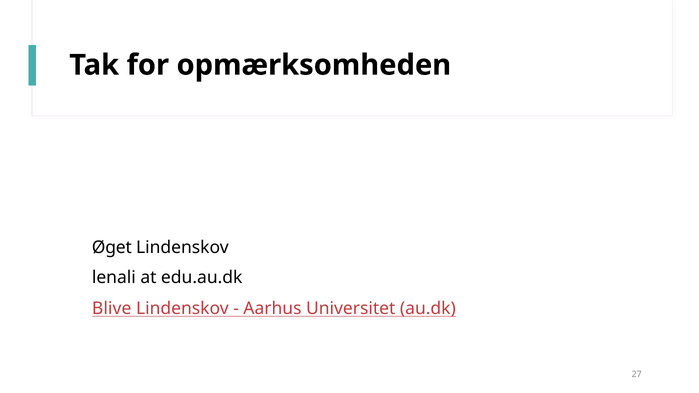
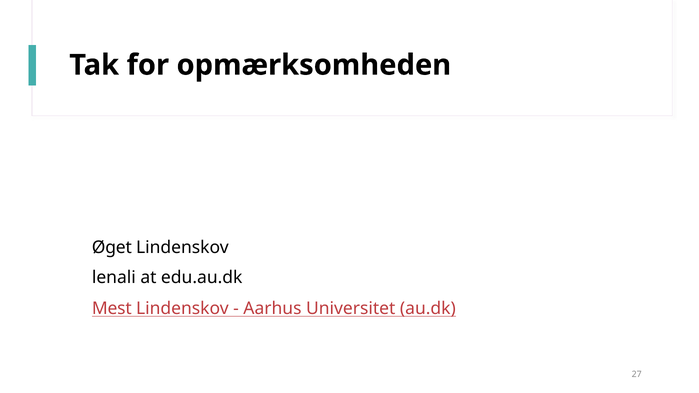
Blive: Blive -> Mest (112, 308)
